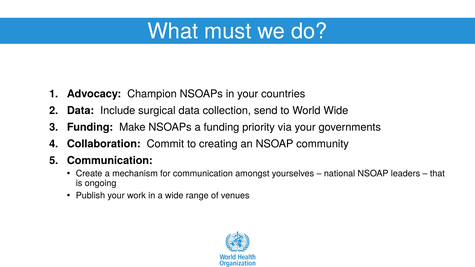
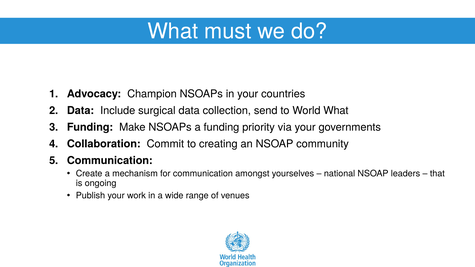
World Wide: Wide -> What (336, 111)
